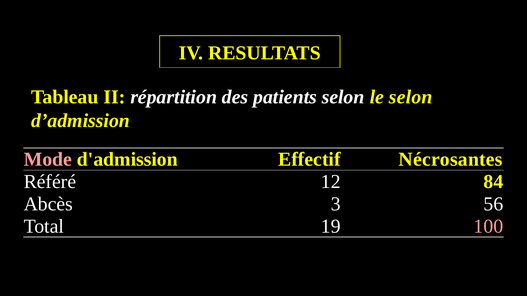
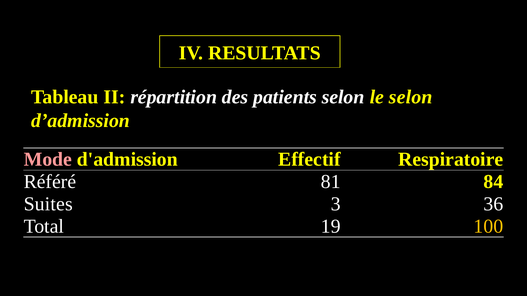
Nécrosantes: Nécrosantes -> Respiratoire (451, 160)
12: 12 -> 81 (331, 182)
Abcès: Abcès -> Suites (48, 204)
56: 56 -> 36 (493, 204)
100 colour: pink -> yellow (488, 227)
